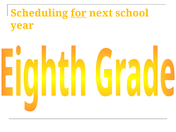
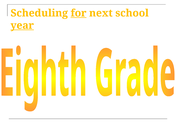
year underline: none -> present (22, 25)
